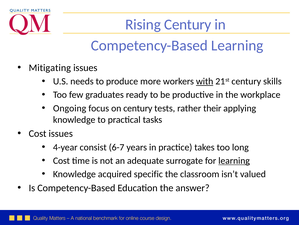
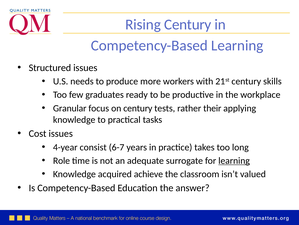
Mitigating: Mitigating -> Structured (50, 68)
with underline: present -> none (205, 81)
Ongoing: Ongoing -> Granular (70, 108)
Cost: Cost -> Role (61, 160)
specific: specific -> achieve (148, 174)
